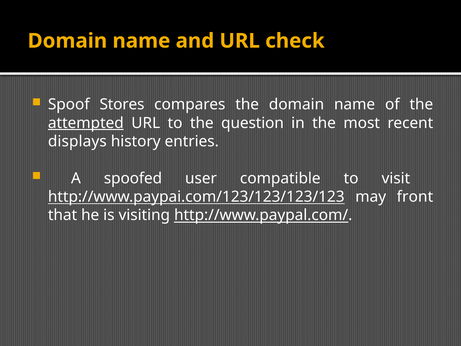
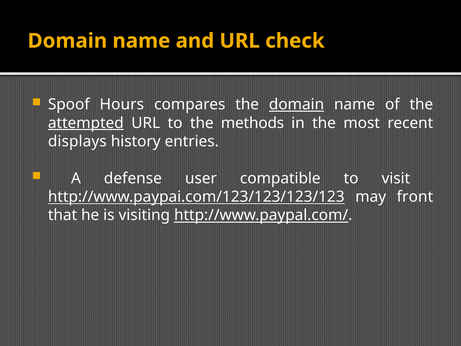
Stores: Stores -> Hours (122, 104)
domain underline: none -> present (297, 104)
question: question -> methods (253, 123)
spoofed: spoofed -> defense (133, 178)
